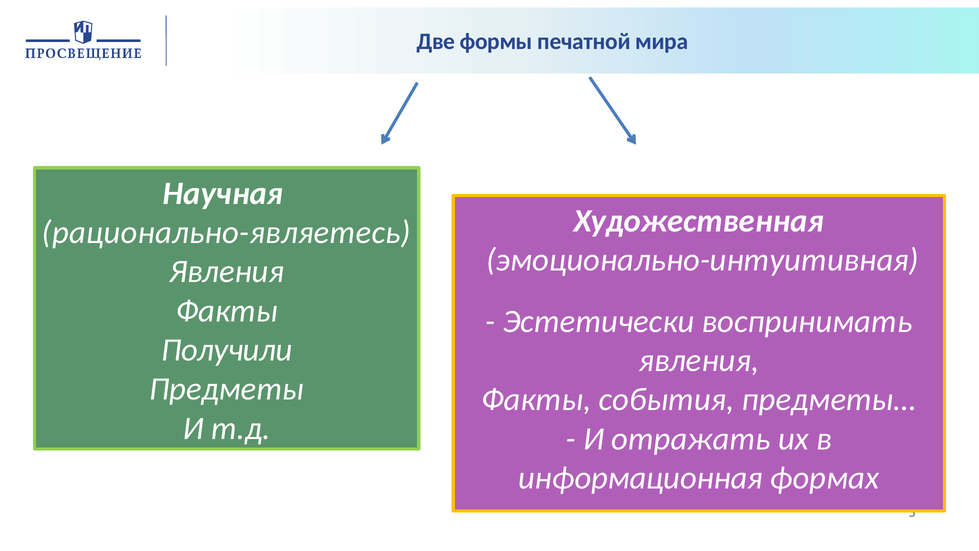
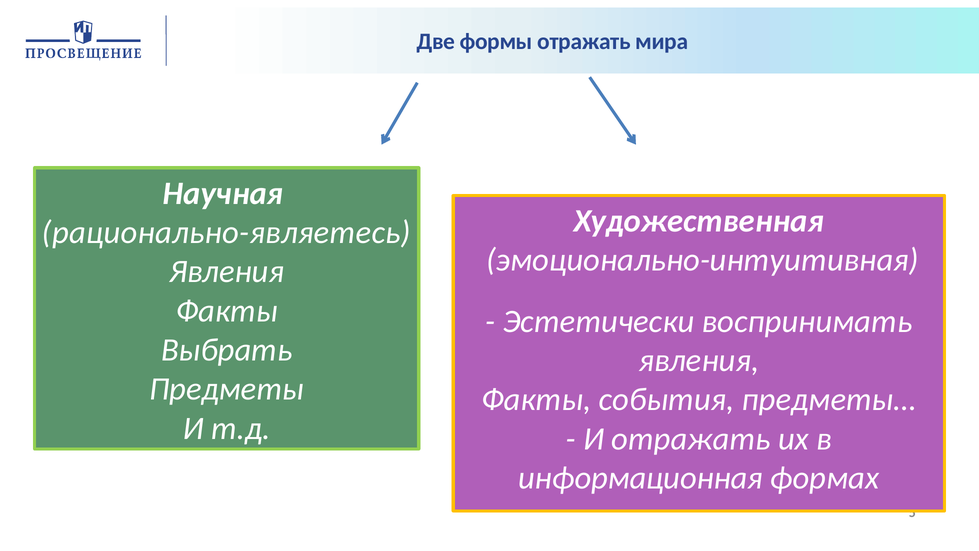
формы печатной: печатной -> отражать (584, 42)
Получили: Получили -> Выбрать (227, 350)
